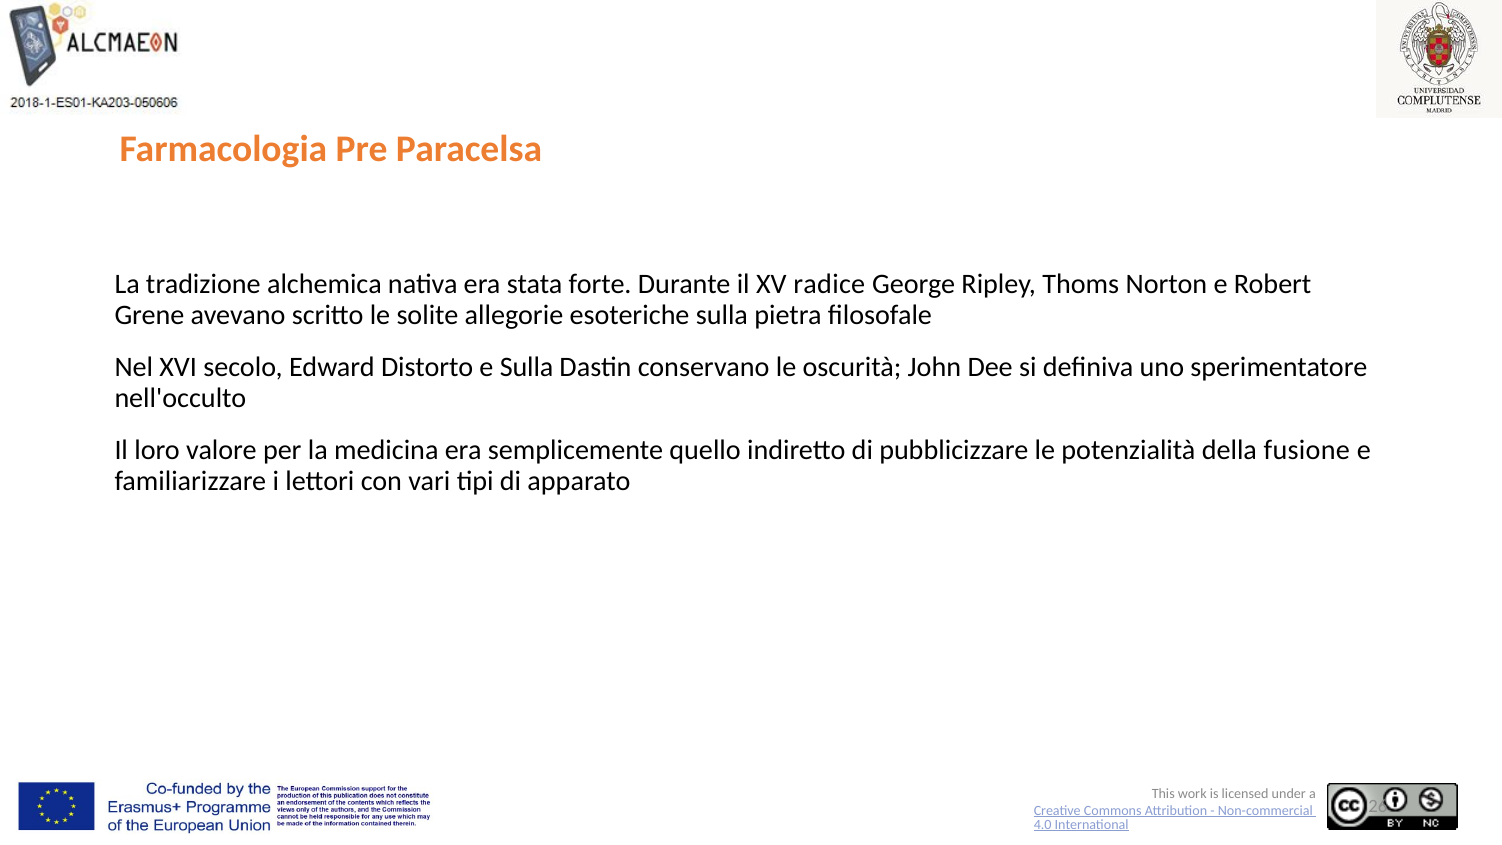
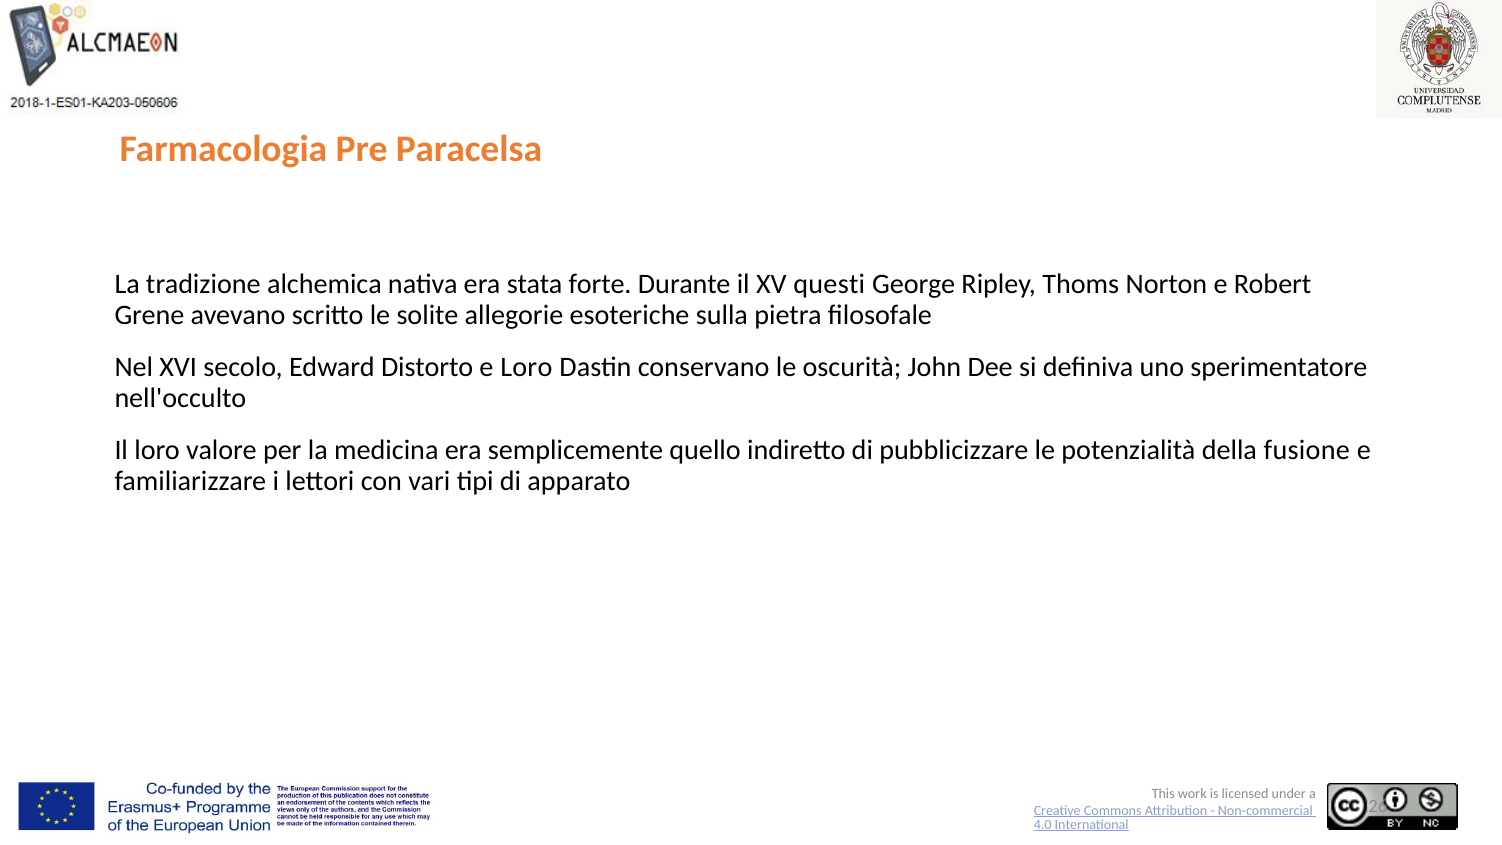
radice: radice -> questi (829, 284)
e Sulla: Sulla -> Loro (526, 367)
